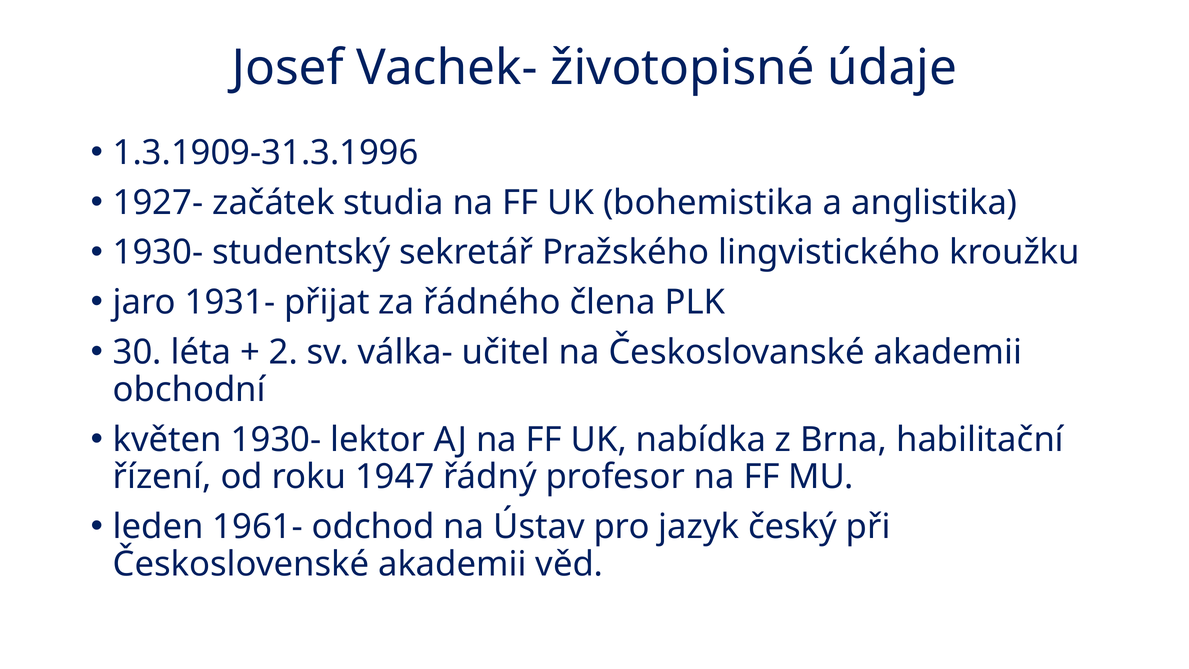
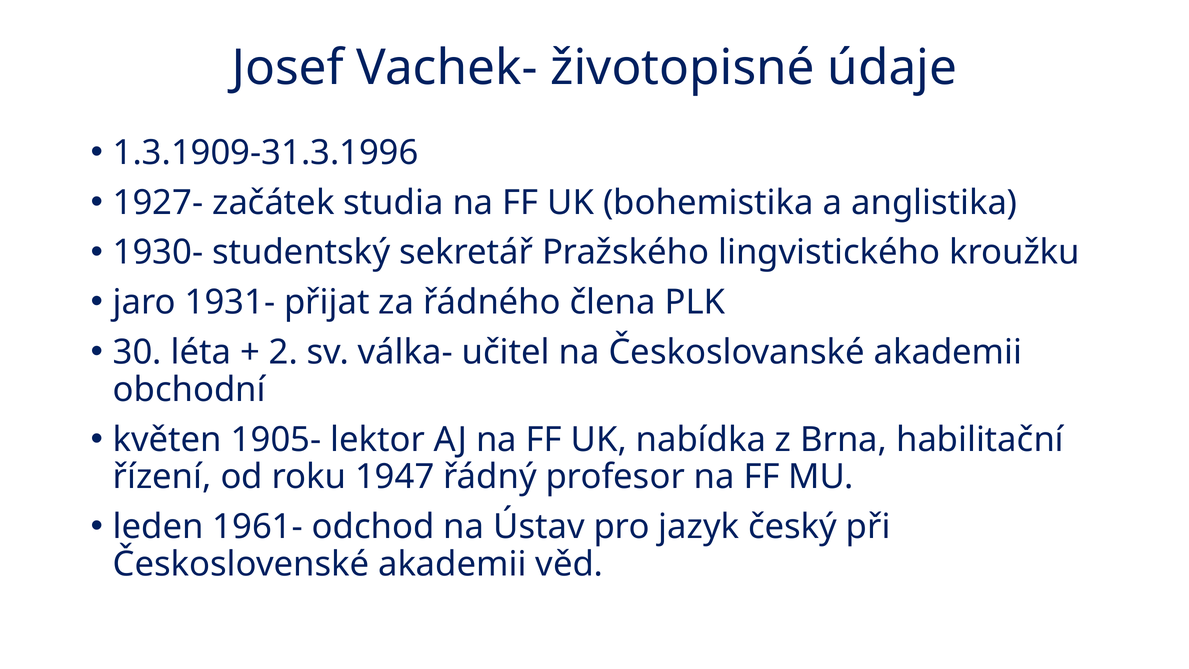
květen 1930-: 1930- -> 1905- (276, 439)
